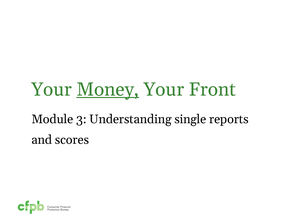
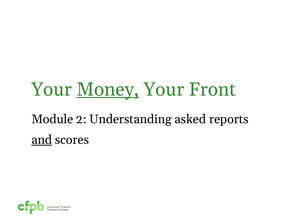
3: 3 -> 2 (81, 119)
single: single -> asked (190, 119)
and underline: none -> present (42, 140)
